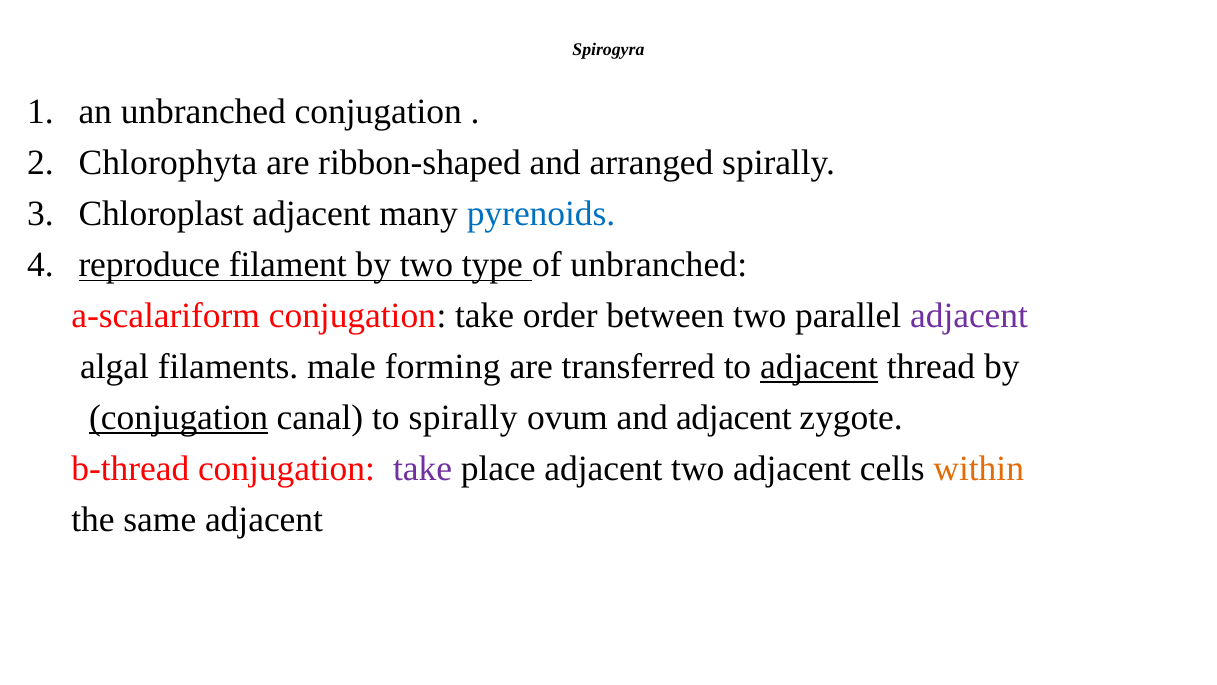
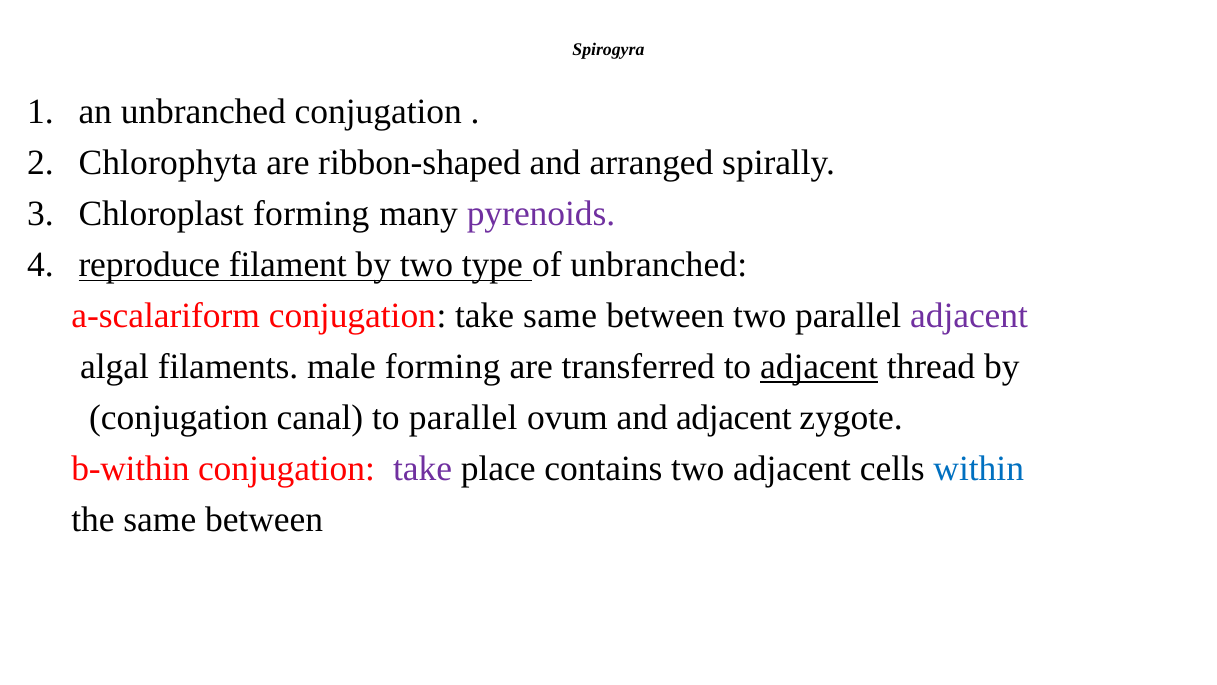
Chloroplast adjacent: adjacent -> forming (311, 214)
pyrenoids colour: blue -> purple (541, 214)
take order: order -> same (560, 316)
conjugation underline: present -> none (179, 418)
to spirally: spirally -> parallel (463, 418)
b-thread: b-thread -> b-within (130, 469)
place adjacent: adjacent -> contains (603, 469)
within colour: orange -> blue (979, 469)
the same adjacent: adjacent -> between (264, 520)
